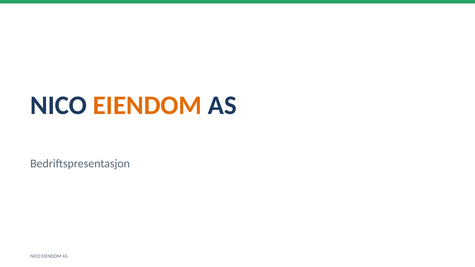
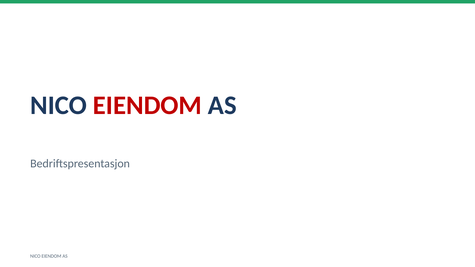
EIENDOM colour: orange -> red (147, 105)
